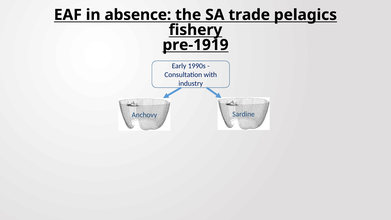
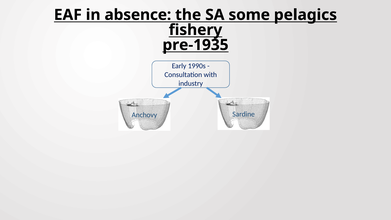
trade: trade -> some (249, 15)
pre-1919: pre-1919 -> pre-1935 (196, 45)
